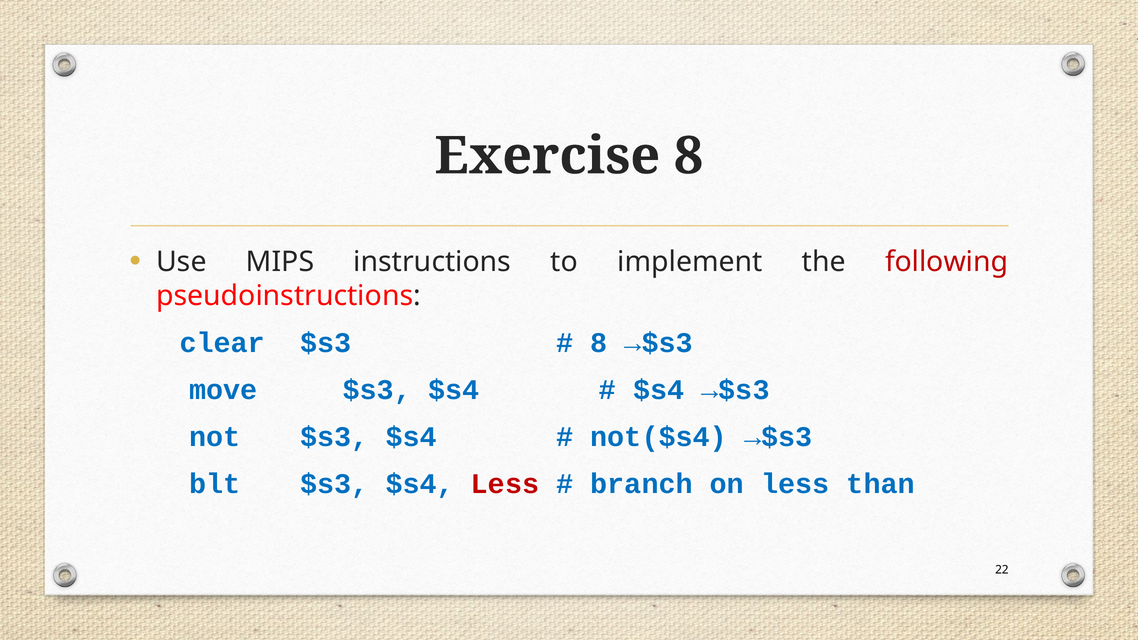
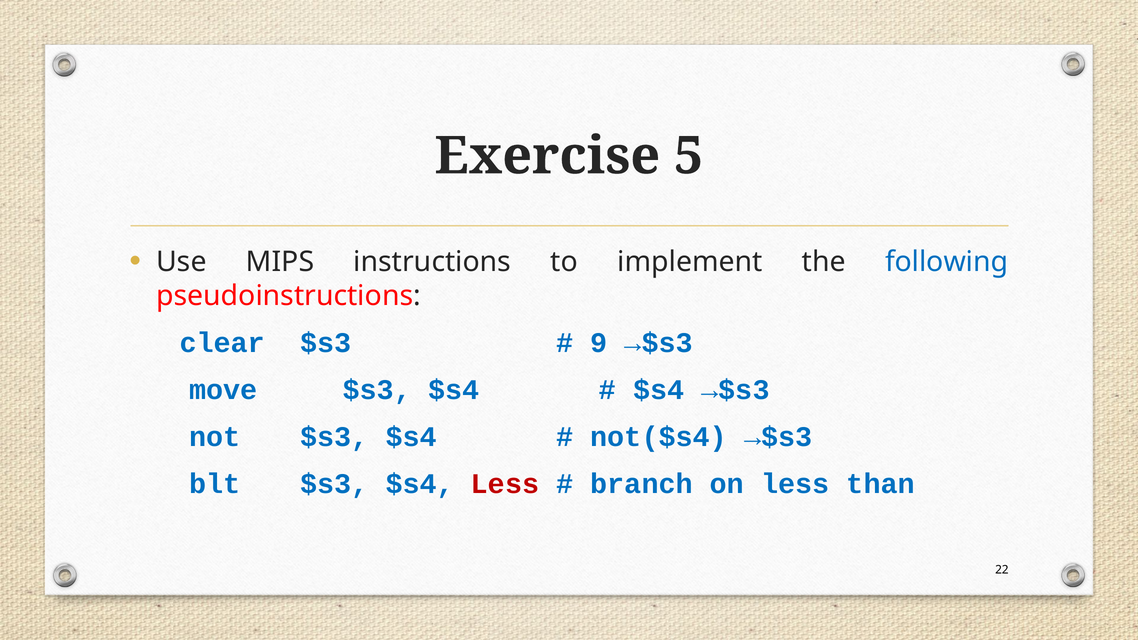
Exercise 8: 8 -> 5 (688, 156)
following colour: red -> blue (947, 262)
8: 8 -> 9 (599, 343)
